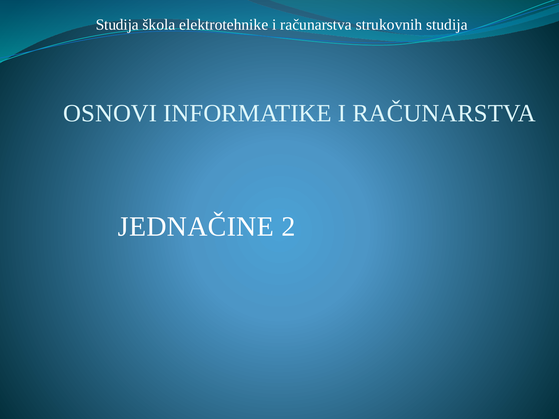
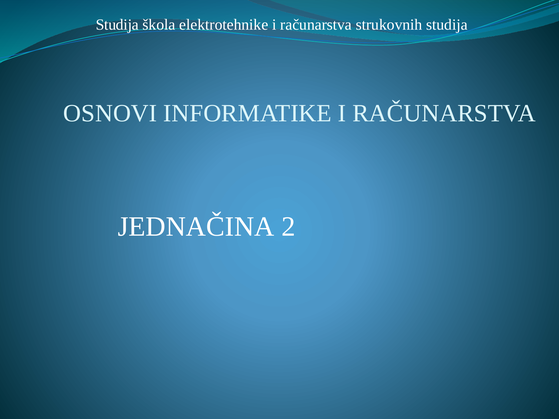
JEDNAČINE: JEDNAČINE -> JEDNAČINA (196, 227)
